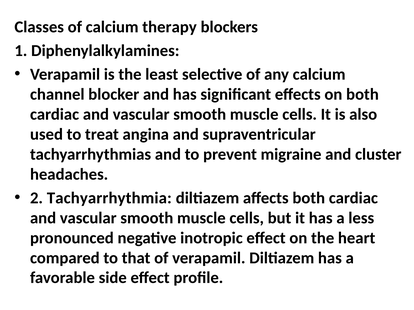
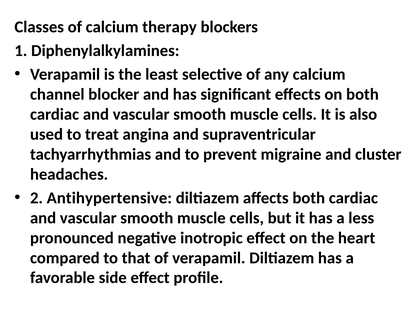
Tachyarrhythmia: Tachyarrhythmia -> Antihypertensive (109, 198)
